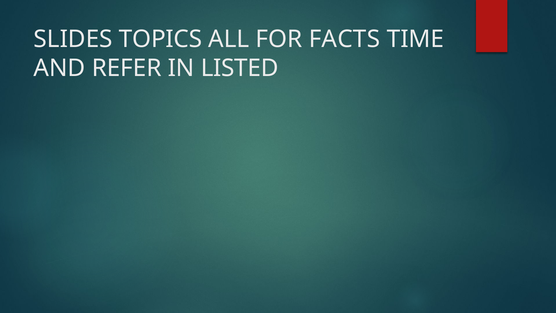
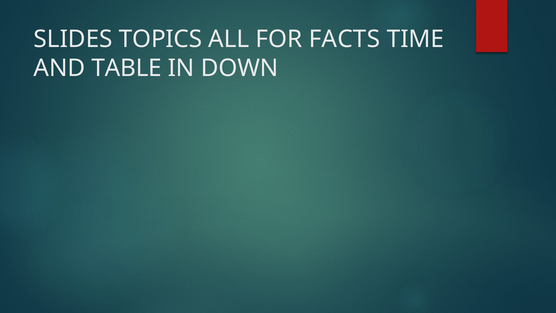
REFER: REFER -> TABLE (127, 68)
LISTED: LISTED -> DOWN (240, 68)
